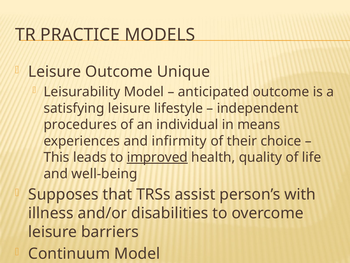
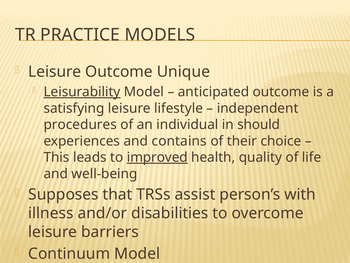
Leisurability underline: none -> present (82, 92)
means: means -> should (259, 124)
infirmity: infirmity -> contains (179, 141)
